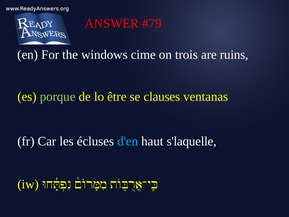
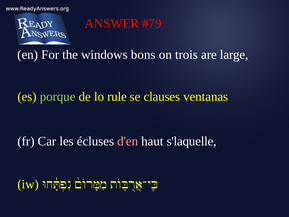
cime: cime -> bons (143, 55)
ruins: ruins -> large (234, 55)
être: être -> rule (117, 96)
d'en colour: light blue -> pink (128, 141)
